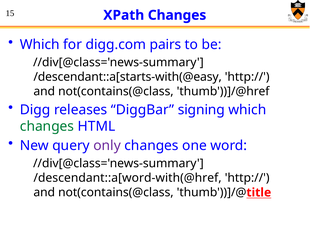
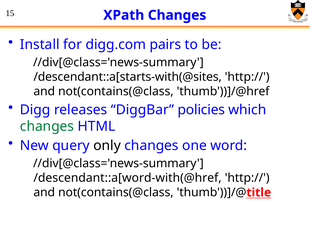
Which: Which -> Install (40, 44)
/descendant::a[starts-with(@easy: /descendant::a[starts-with(@easy -> /descendant::a[starts-with(@sites (128, 77)
signing: signing -> policies (201, 110)
only colour: purple -> black (107, 145)
